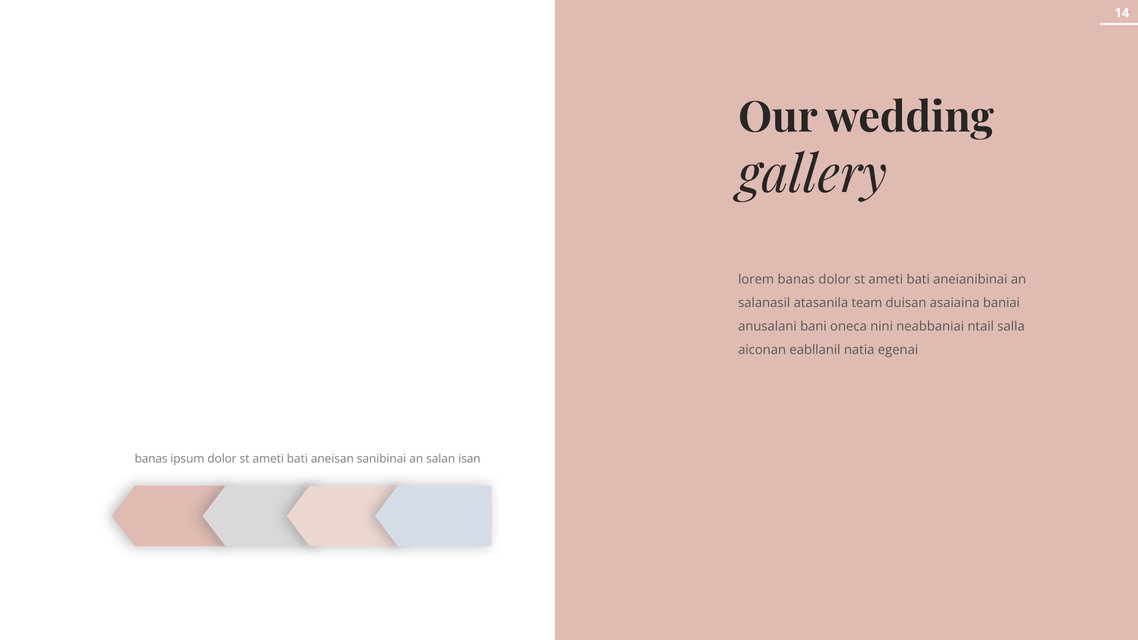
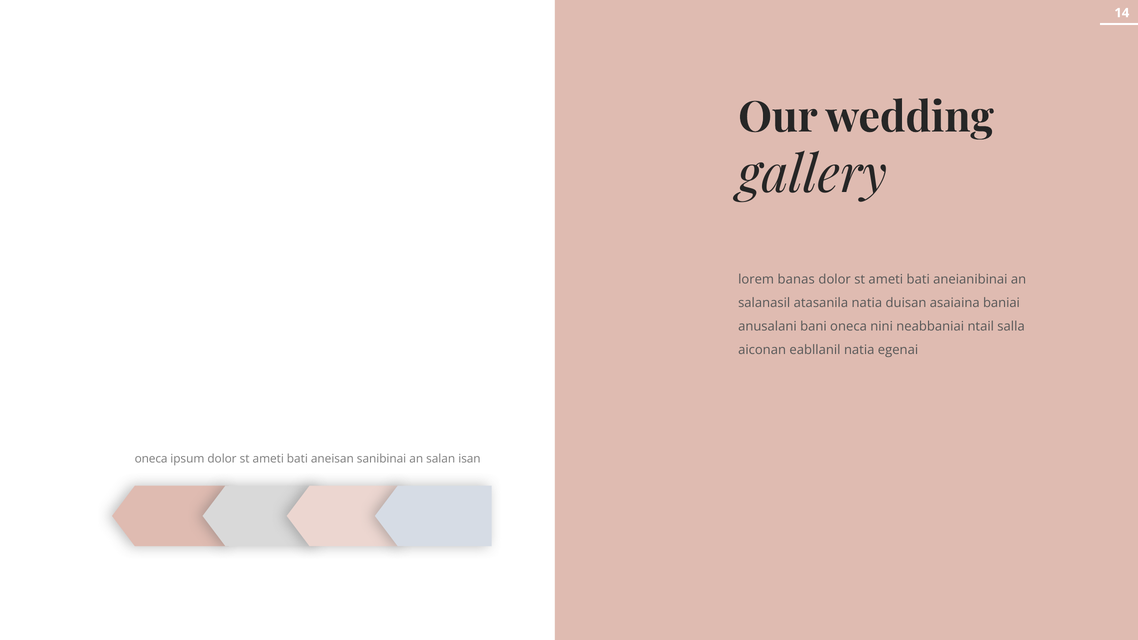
atasanila team: team -> natia (867, 303)
banas: banas -> oneca (151, 459)
